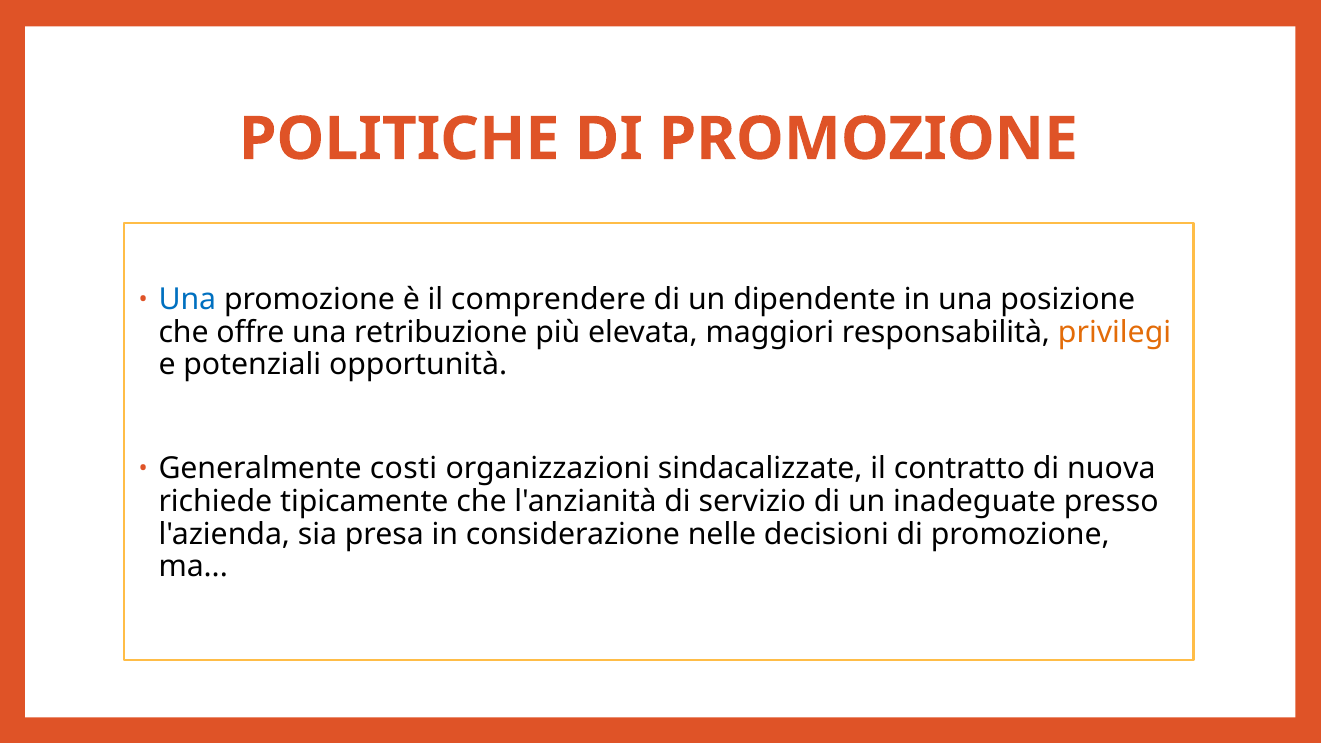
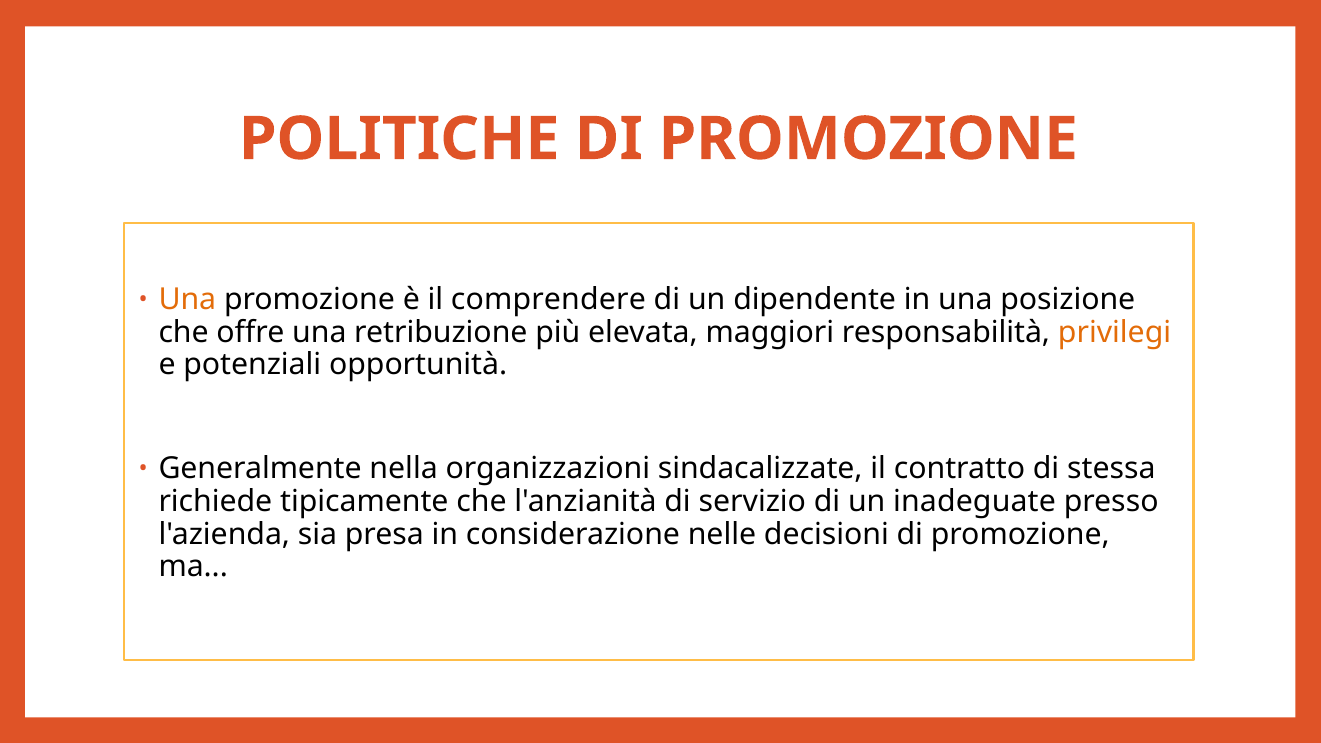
Una colour: blue -> orange (187, 300)
costi: costi -> nella (404, 469)
nuova: nuova -> stessa (1111, 469)
